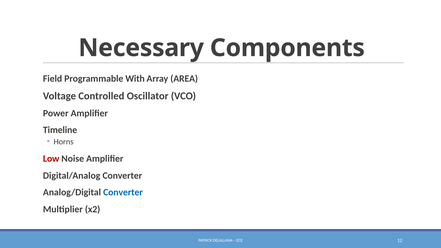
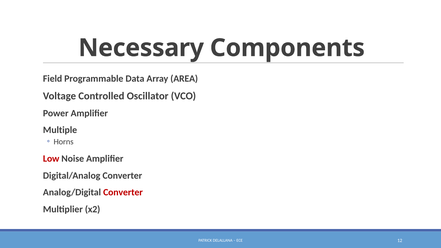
With: With -> Data (135, 79)
Timeline: Timeline -> Multiple (60, 130)
Converter colour: blue -> red (123, 192)
